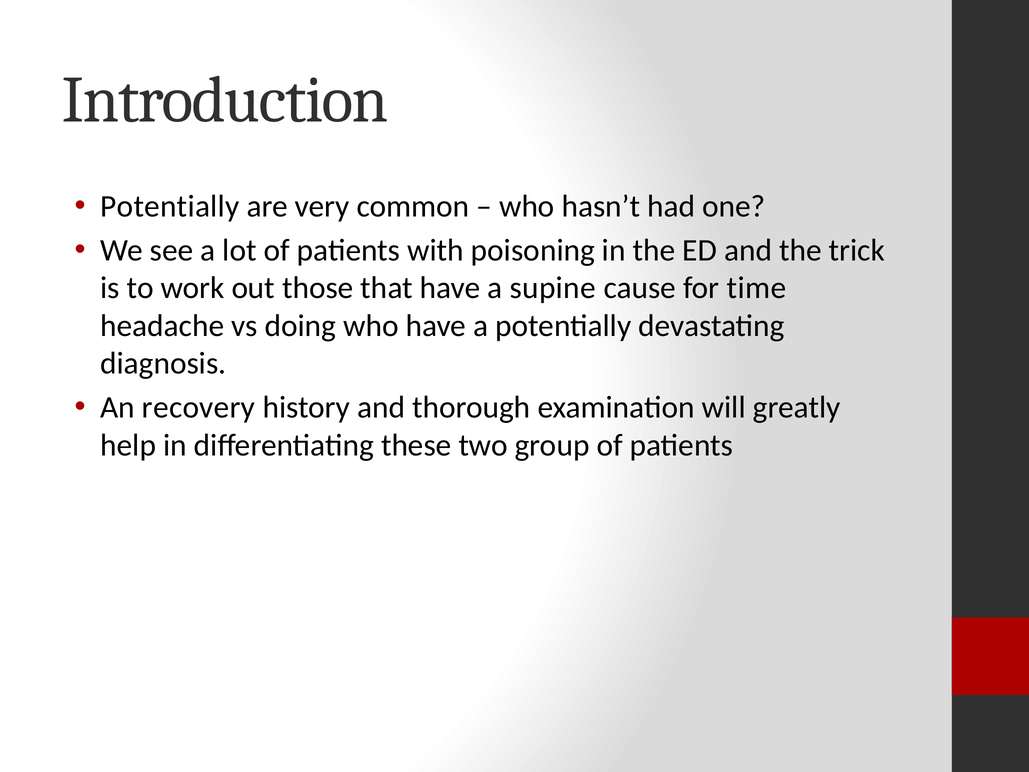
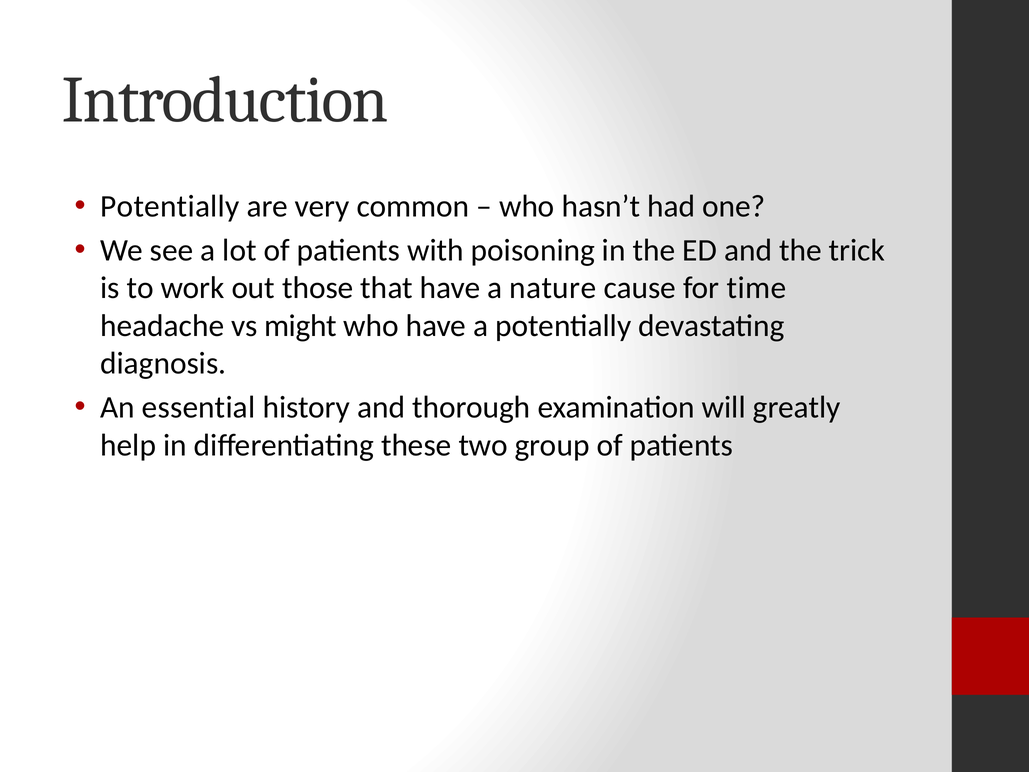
supine: supine -> nature (553, 288)
doing: doing -> might (300, 326)
recovery: recovery -> essential (199, 407)
